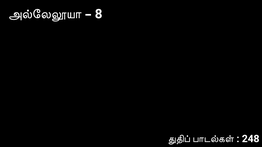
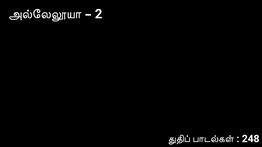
8: 8 -> 2 (99, 14)
